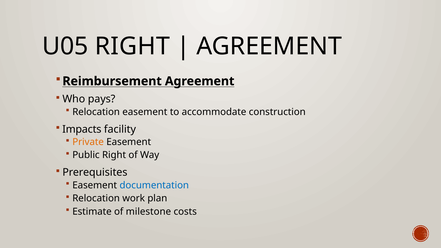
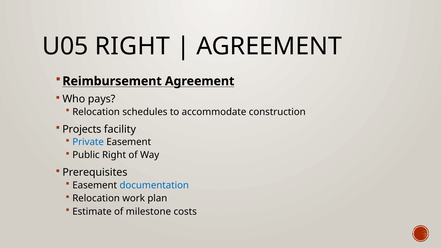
Relocation easement: easement -> schedules (145, 112)
Impacts: Impacts -> Projects (82, 129)
Private colour: orange -> blue (88, 142)
